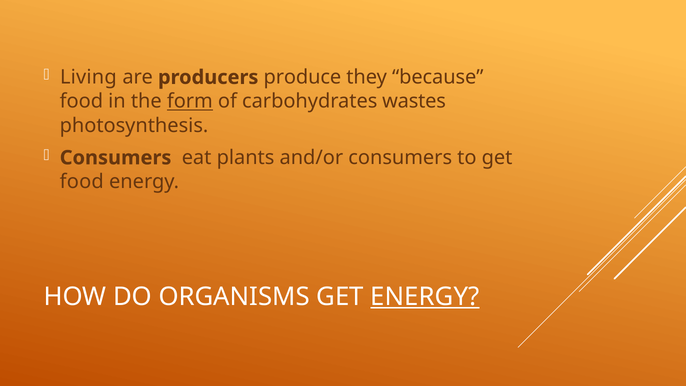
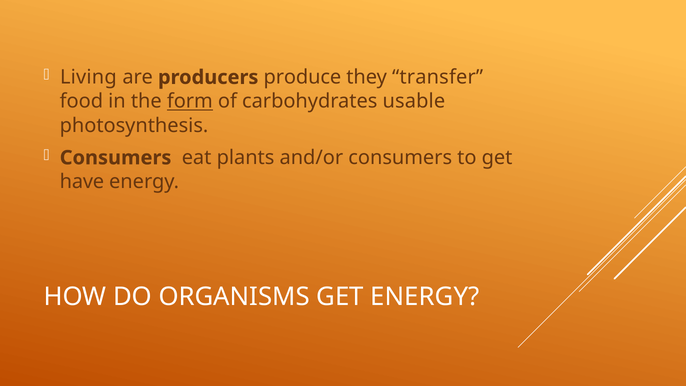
because: because -> transfer (438, 77)
wastes: wastes -> usable (414, 101)
food: food -> have (82, 182)
ENERGY underline: present -> none (425, 297)
